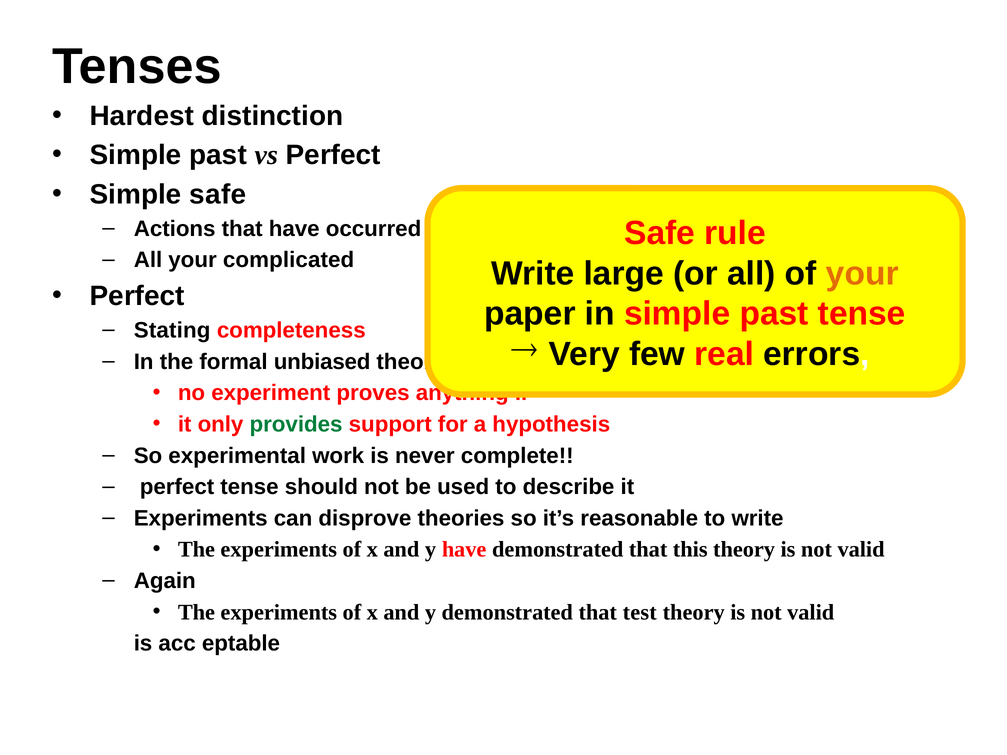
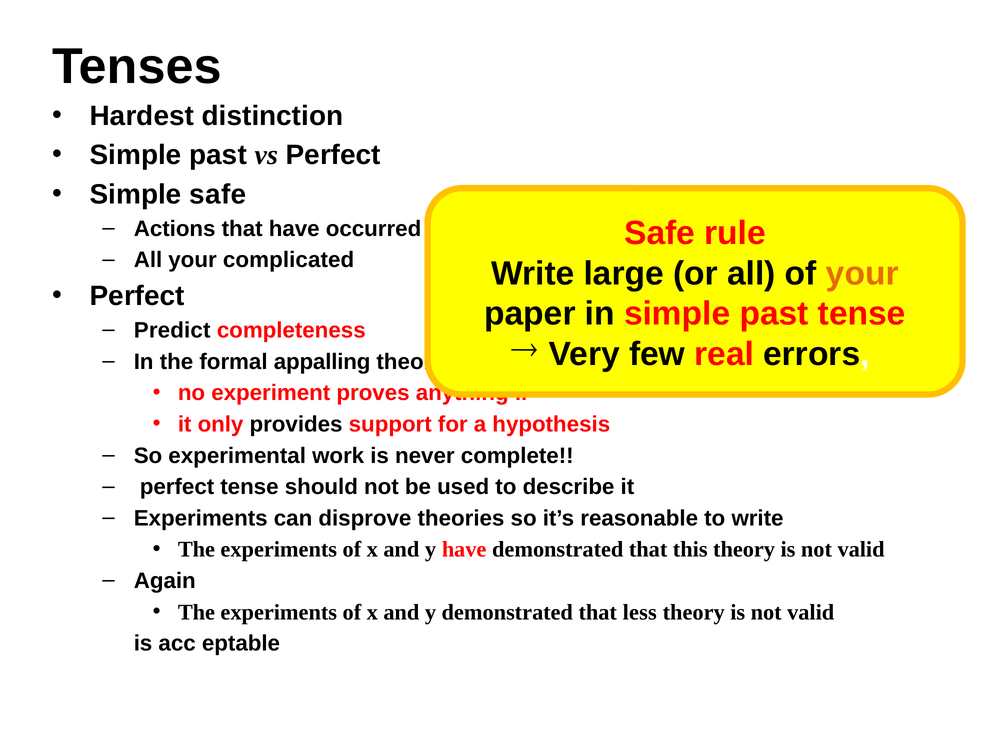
Stating: Stating -> Predict (172, 331)
unbiased: unbiased -> appalling (322, 362)
provides colour: green -> black (296, 424)
test: test -> less (640, 612)
